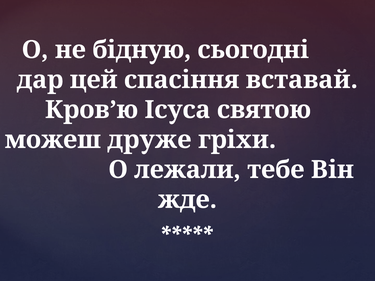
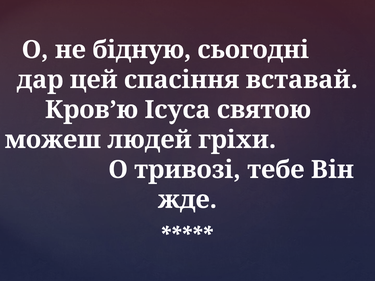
друже: друже -> людей (150, 140)
лежали: лежали -> тривозі (187, 170)
